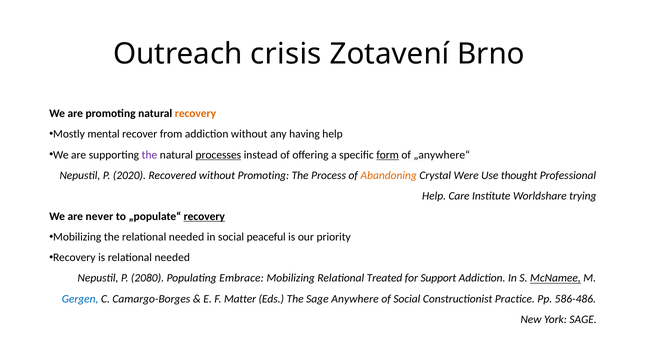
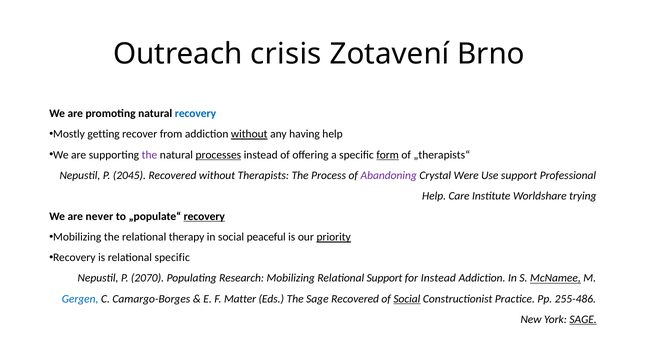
recovery colour: orange -> blue (195, 114)
mental: mental -> getting (104, 134)
without underline: none -> present (249, 134)
„anywhere“: „anywhere“ -> „therapists“ (442, 155)
2020: 2020 -> 2045 (129, 175)
without Promoting: Promoting -> Therapists (263, 175)
Abandoning colour: orange -> purple (389, 175)
Use thought: thought -> support (519, 175)
the relational needed: needed -> therapy (187, 237)
priority underline: none -> present (334, 237)
is relational needed: needed -> specific (172, 258)
2080: 2080 -> 2070 (148, 278)
Embrace: Embrace -> Research (242, 278)
Relational Treated: Treated -> Support (385, 278)
for Support: Support -> Instead (438, 278)
Sage Anywhere: Anywhere -> Recovered (355, 299)
Social underline: none -> present (407, 299)
586-486: 586-486 -> 255-486 (575, 299)
SAGE underline: none -> present (583, 320)
